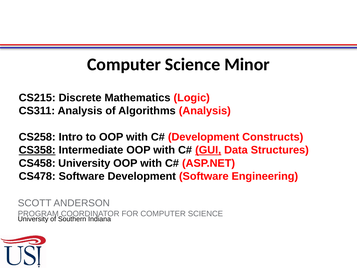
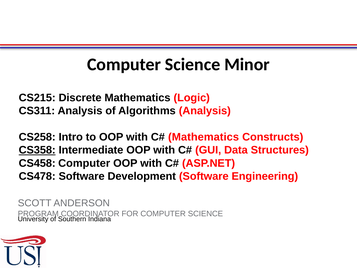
Development: Development -> Mathematics (204, 137)
GUI underline: present -> none (208, 150)
CS458 University: University -> Computer (84, 163)
